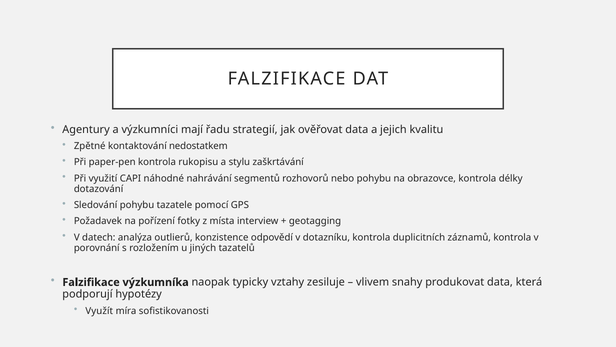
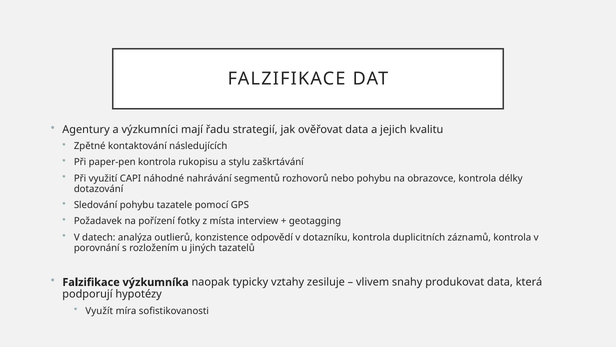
nedostatkem: nedostatkem -> následujících (198, 146)
